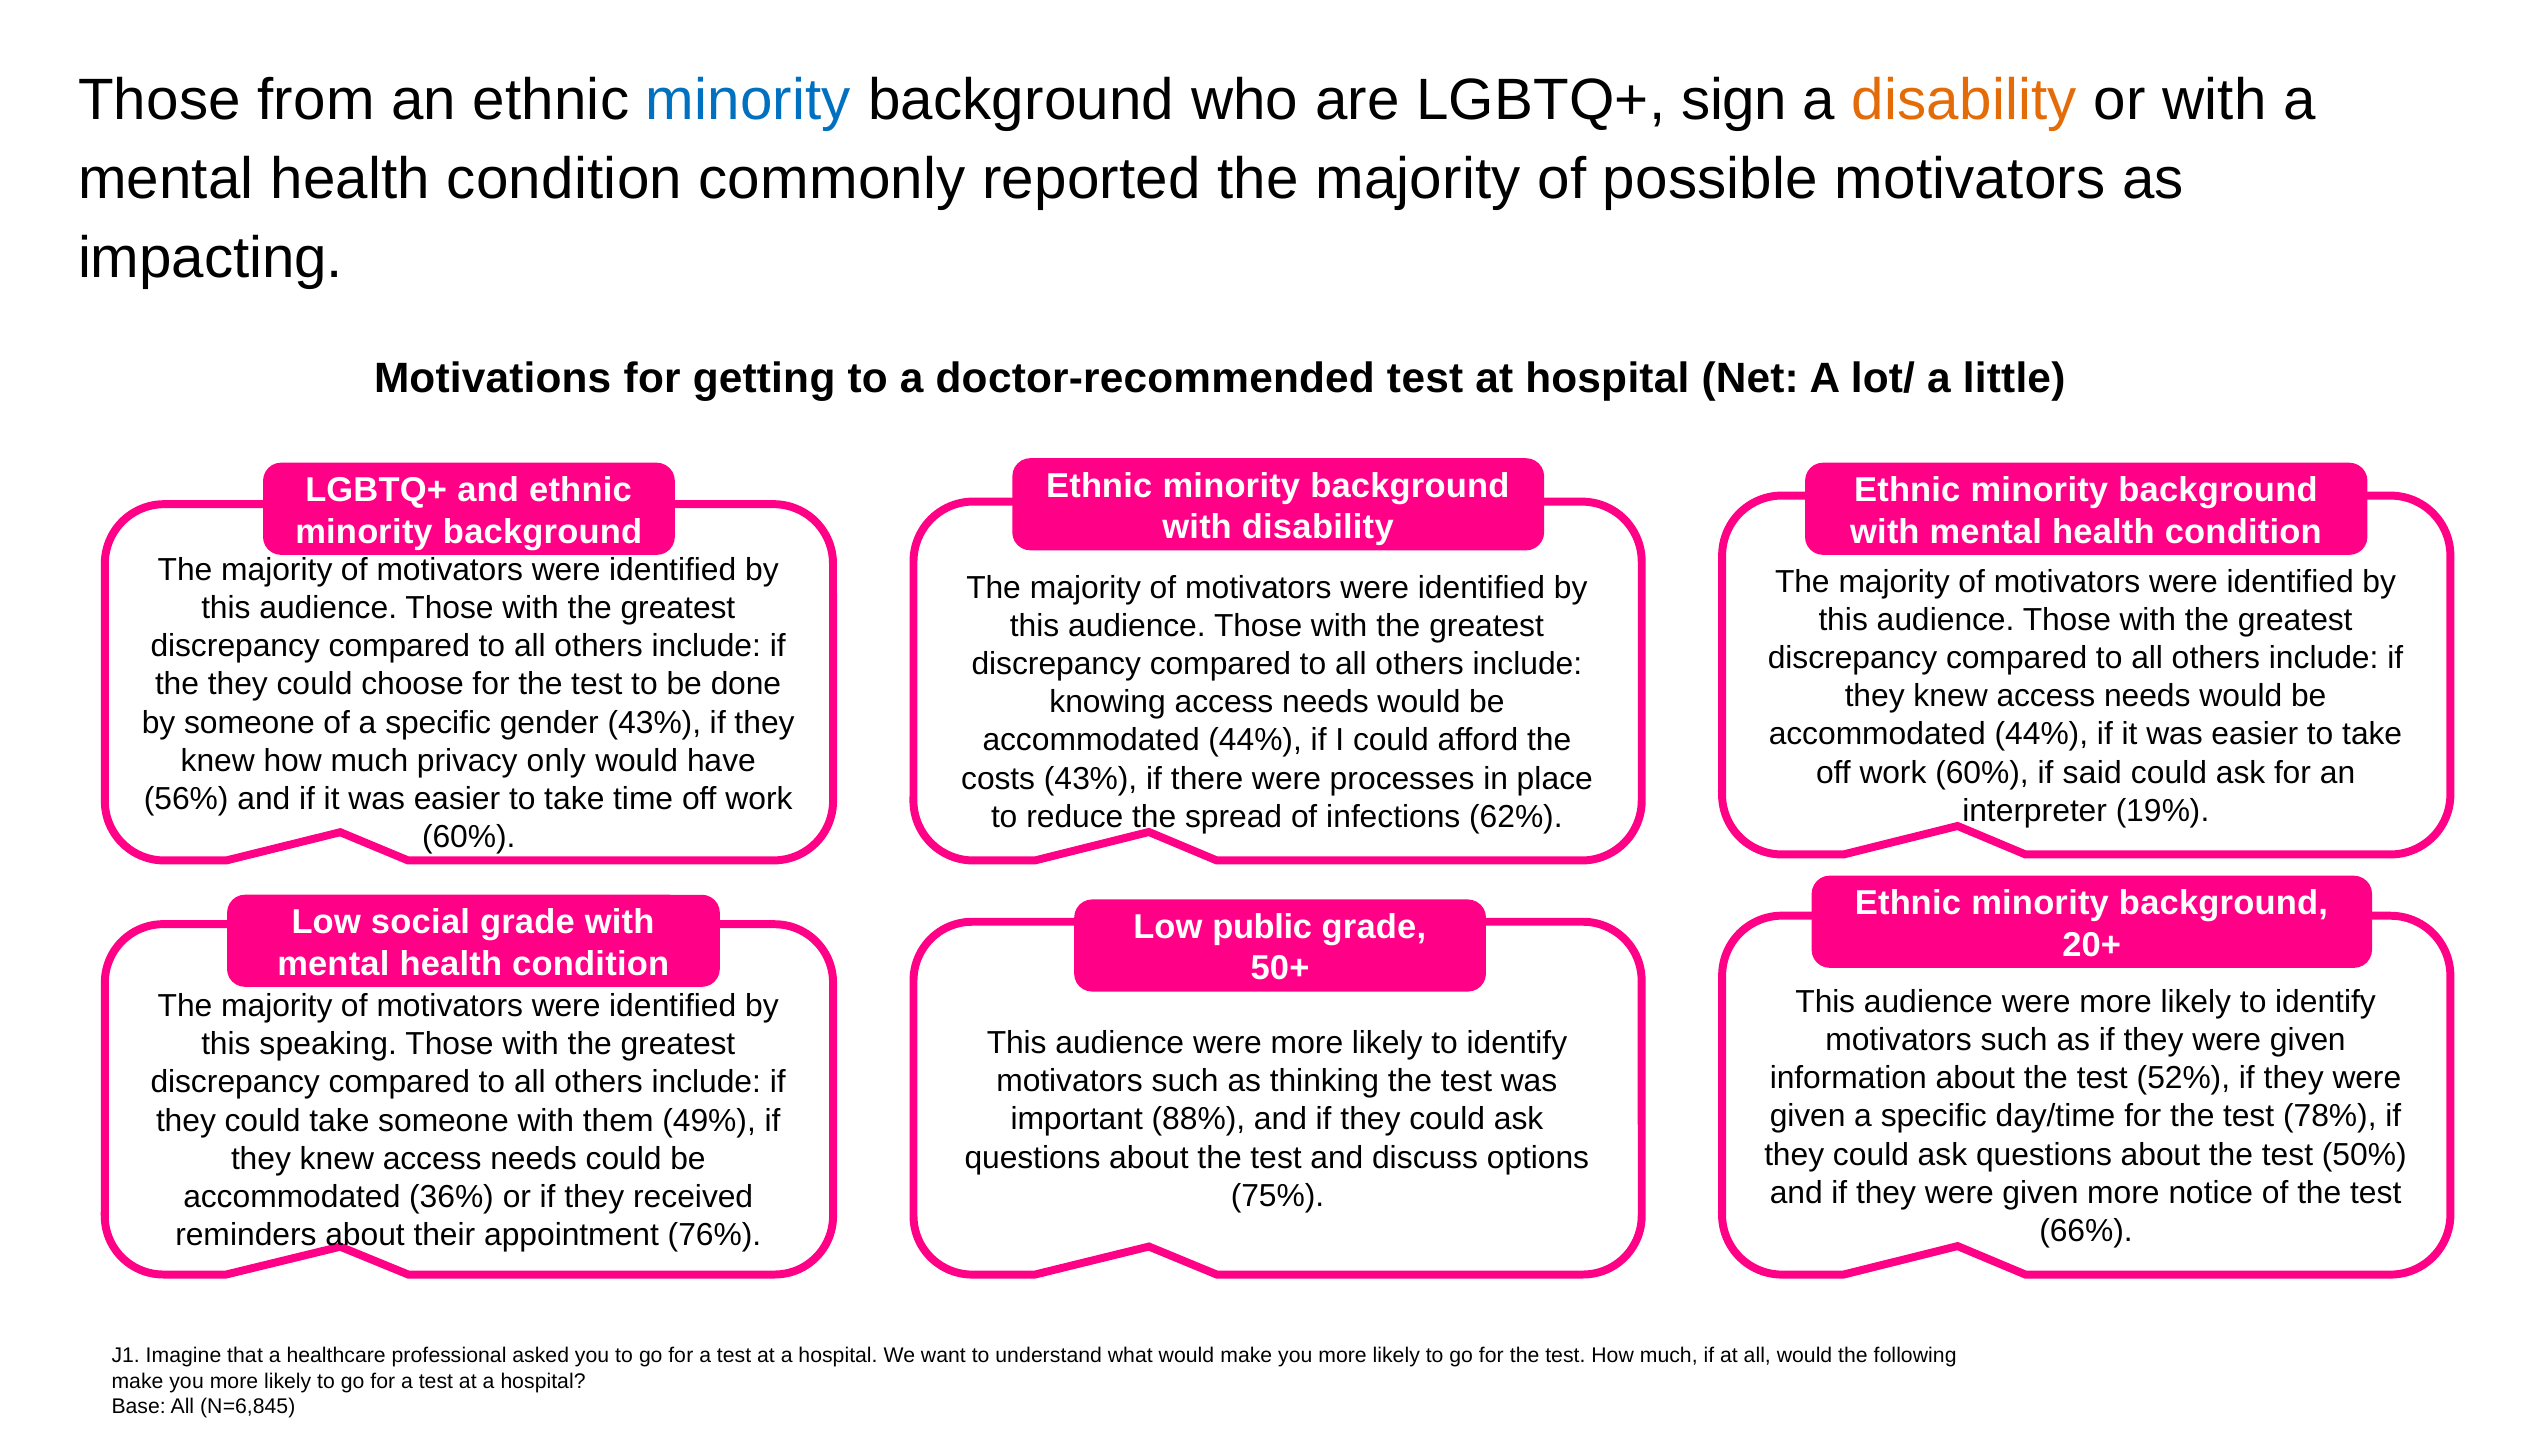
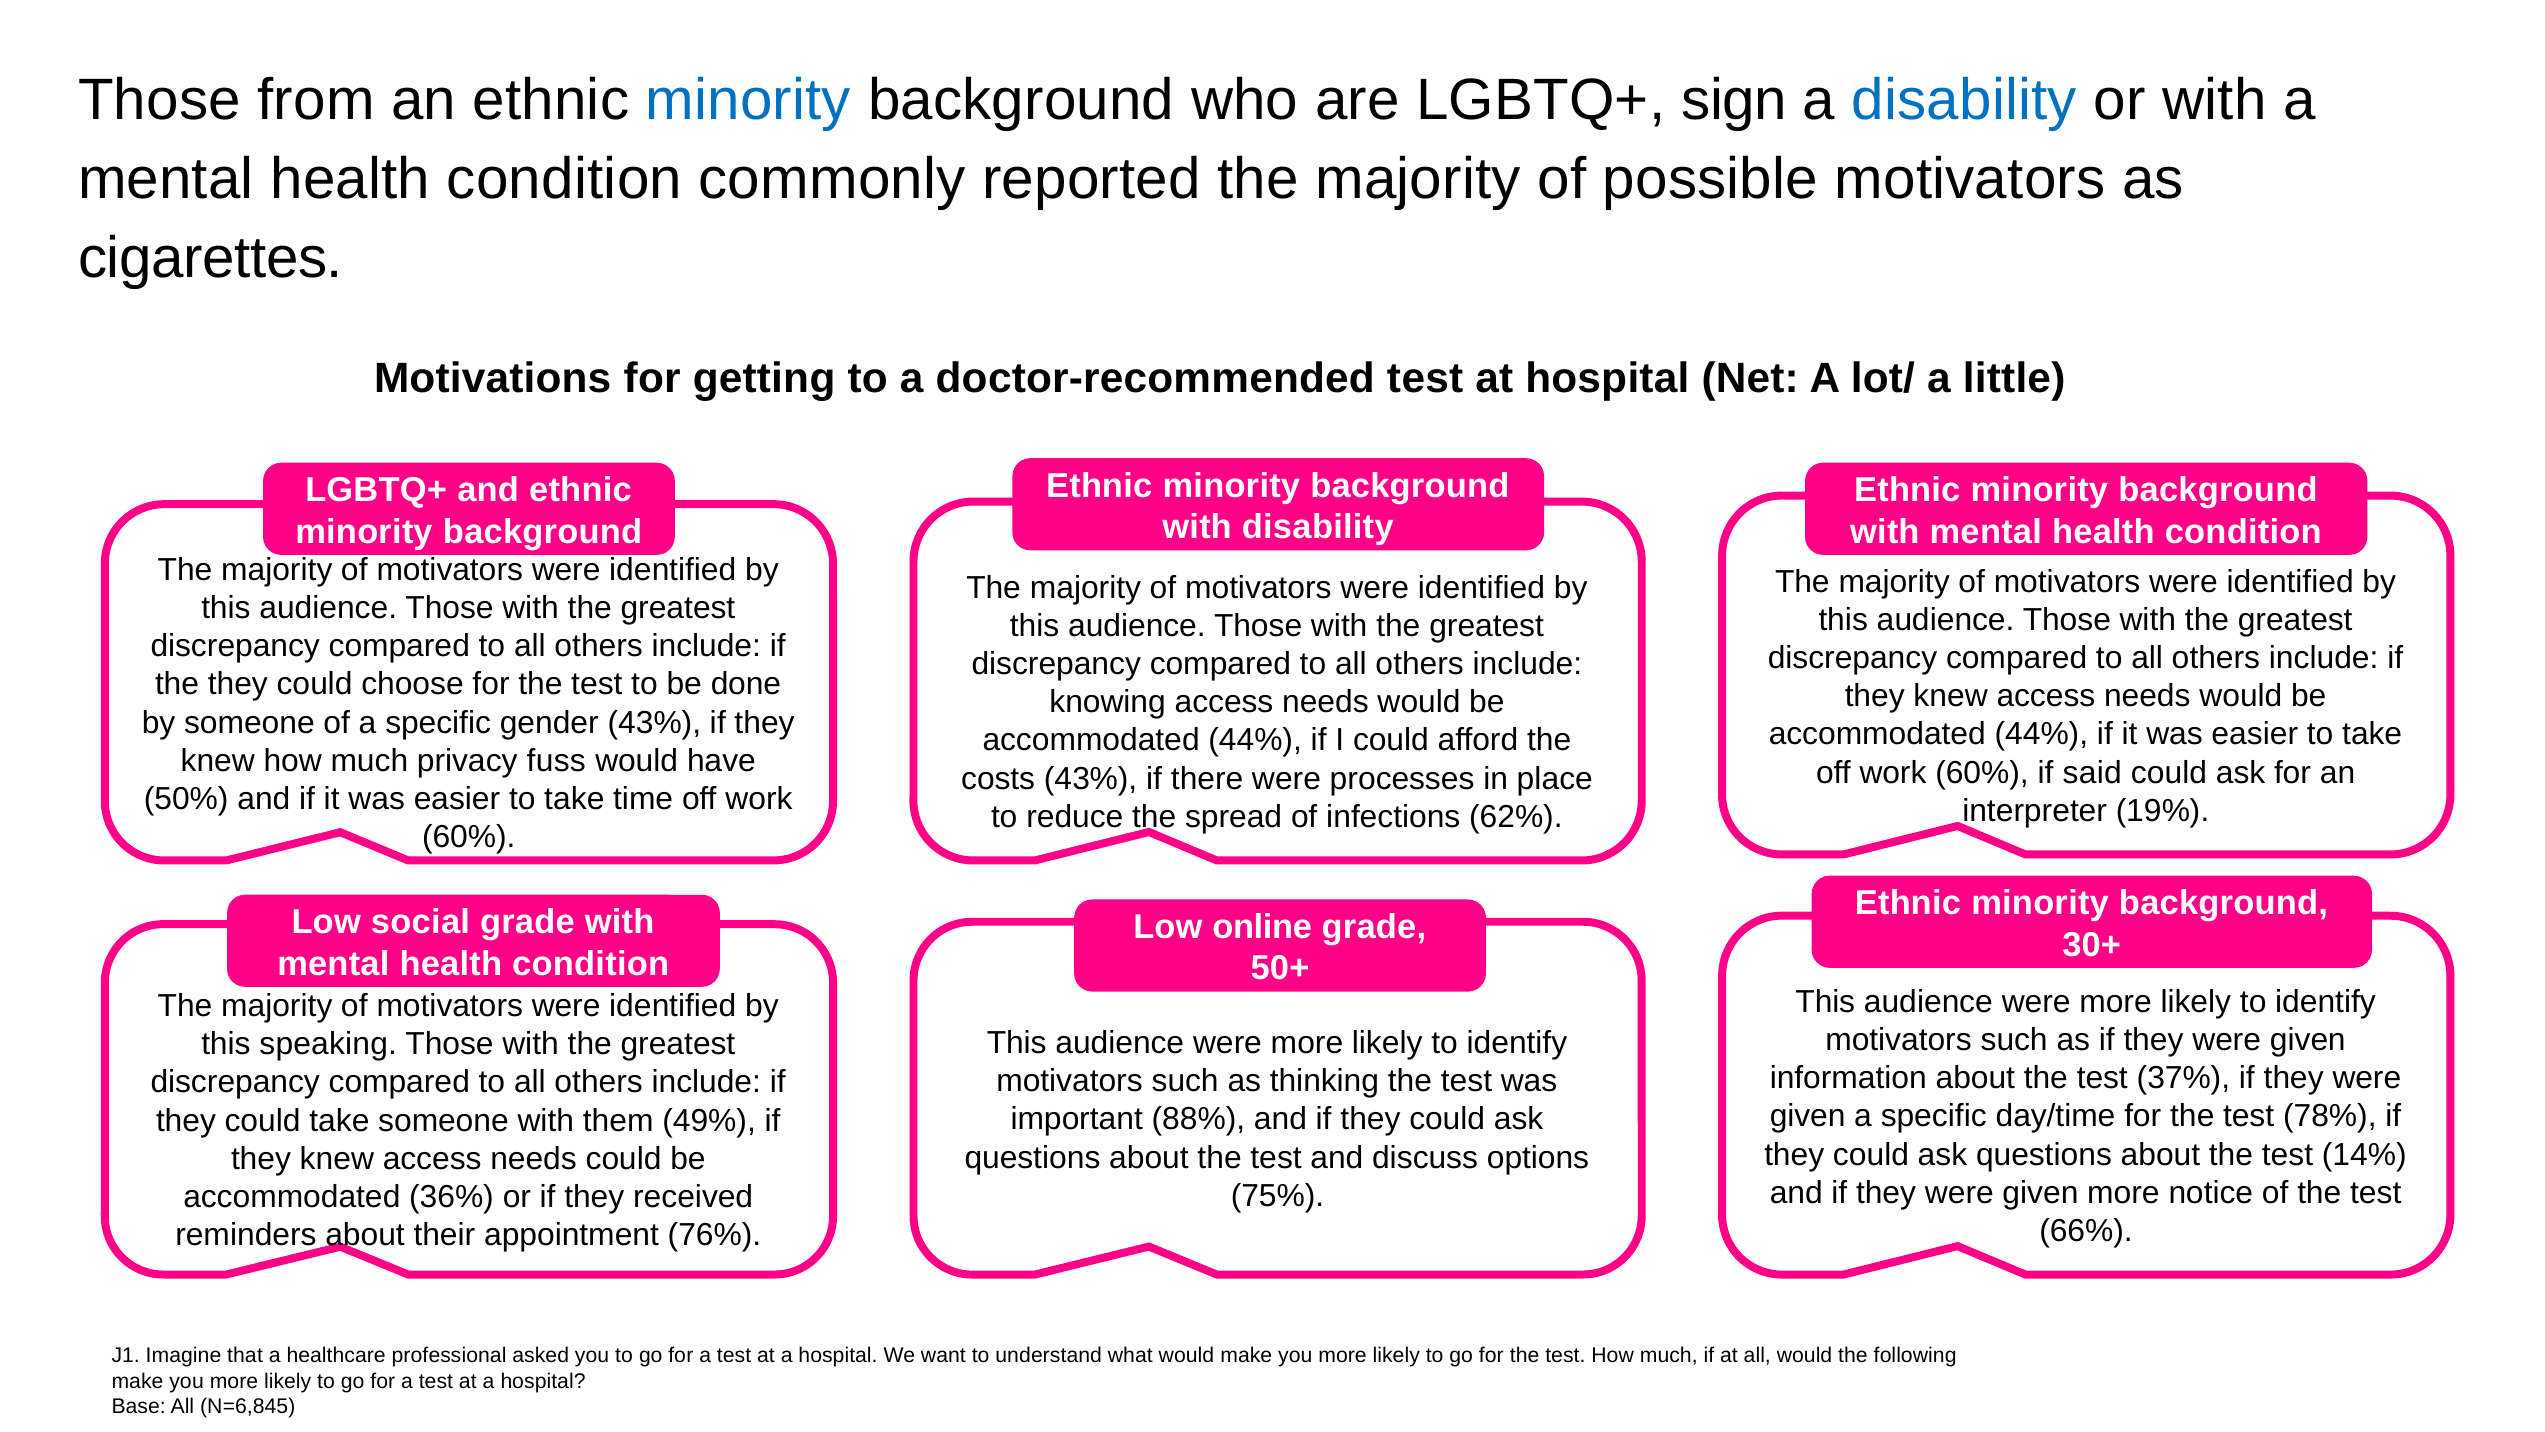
disability colour: orange -> blue (1964, 100)
impacting: impacting -> cigarettes (211, 258)
only: only -> fuss (556, 761)
56%: 56% -> 50% (186, 799)
public: public -> online (1262, 927)
20+: 20+ -> 30+ (2092, 945)
52%: 52% -> 37% (2183, 1078)
50%: 50% -> 14% (2364, 1154)
